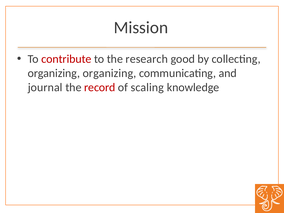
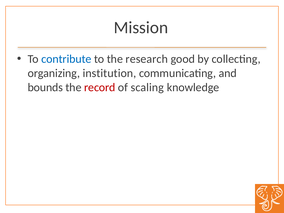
contribute colour: red -> blue (66, 59)
organizing organizing: organizing -> institution (109, 73)
journal: journal -> bounds (45, 87)
